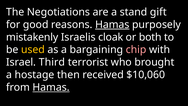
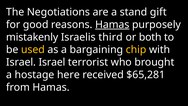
cloak: cloak -> third (111, 37)
chip colour: pink -> yellow (136, 50)
Israel Third: Third -> Israel (52, 62)
then: then -> here (68, 75)
$10,060: $10,060 -> $65,281 (146, 75)
Hamas underline: present -> none (51, 87)
